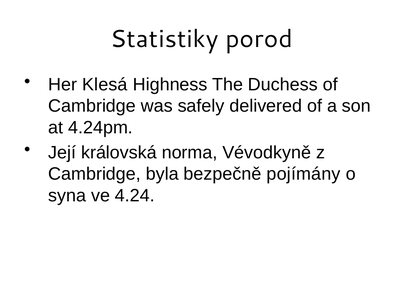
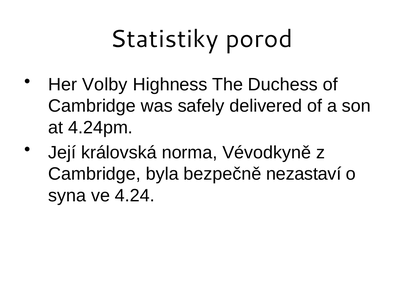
Klesá: Klesá -> Volby (105, 85)
pojímány: pojímány -> nezastaví (304, 174)
